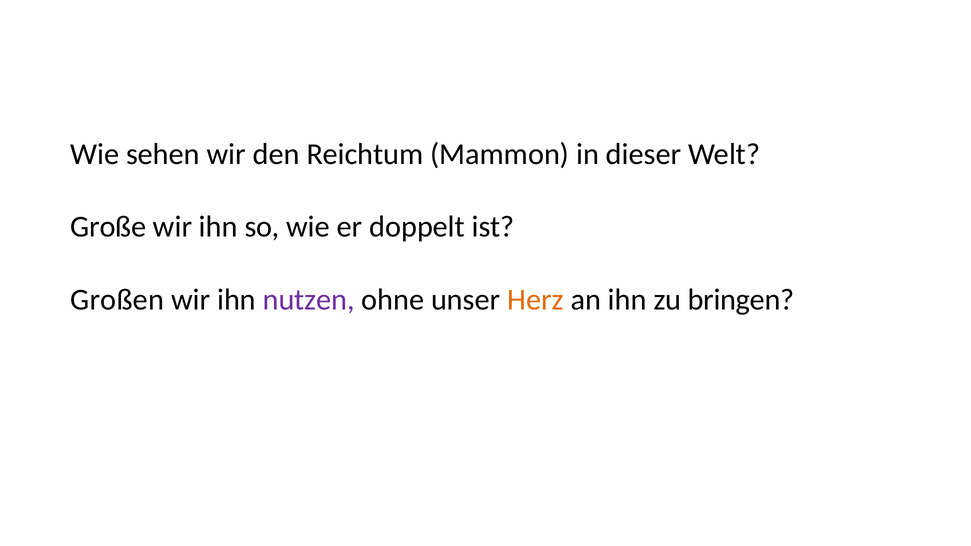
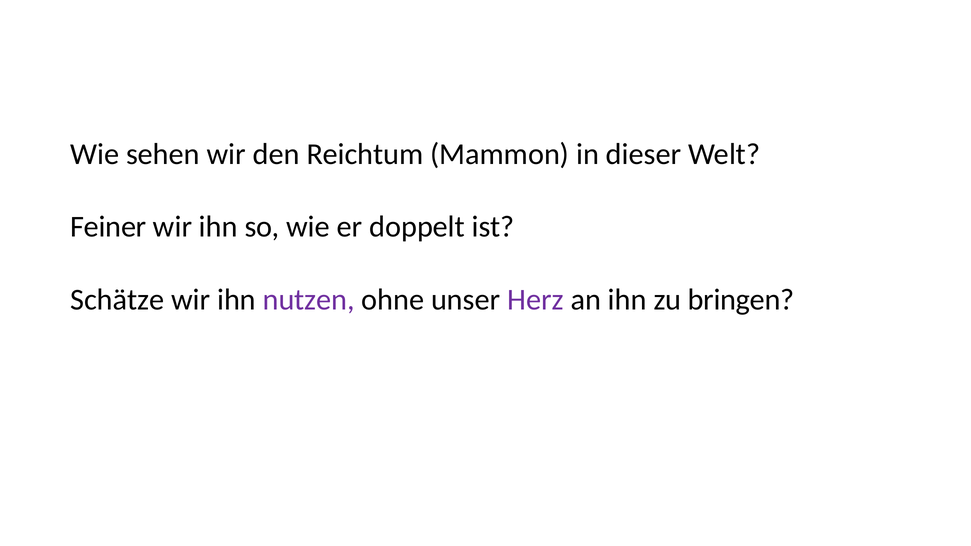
Große: Große -> Feiner (108, 227)
Großen: Großen -> Schätze (117, 300)
Herz colour: orange -> purple (535, 300)
